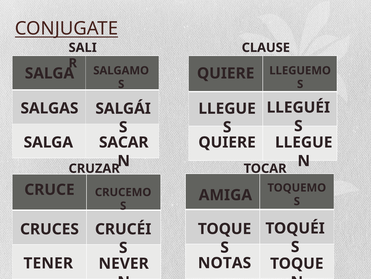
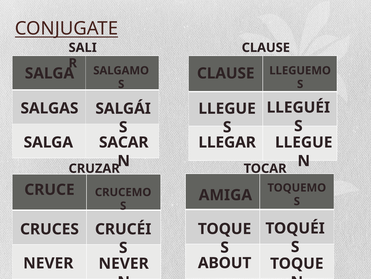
QUIERE: QUIERE -> CLAUSE (226, 73)
QUIERE: QUIERE -> LLEGAR (227, 142)
NOTAS: NOTAS -> ABOUT (225, 262)
TENER: TENER -> NEVER (48, 263)
